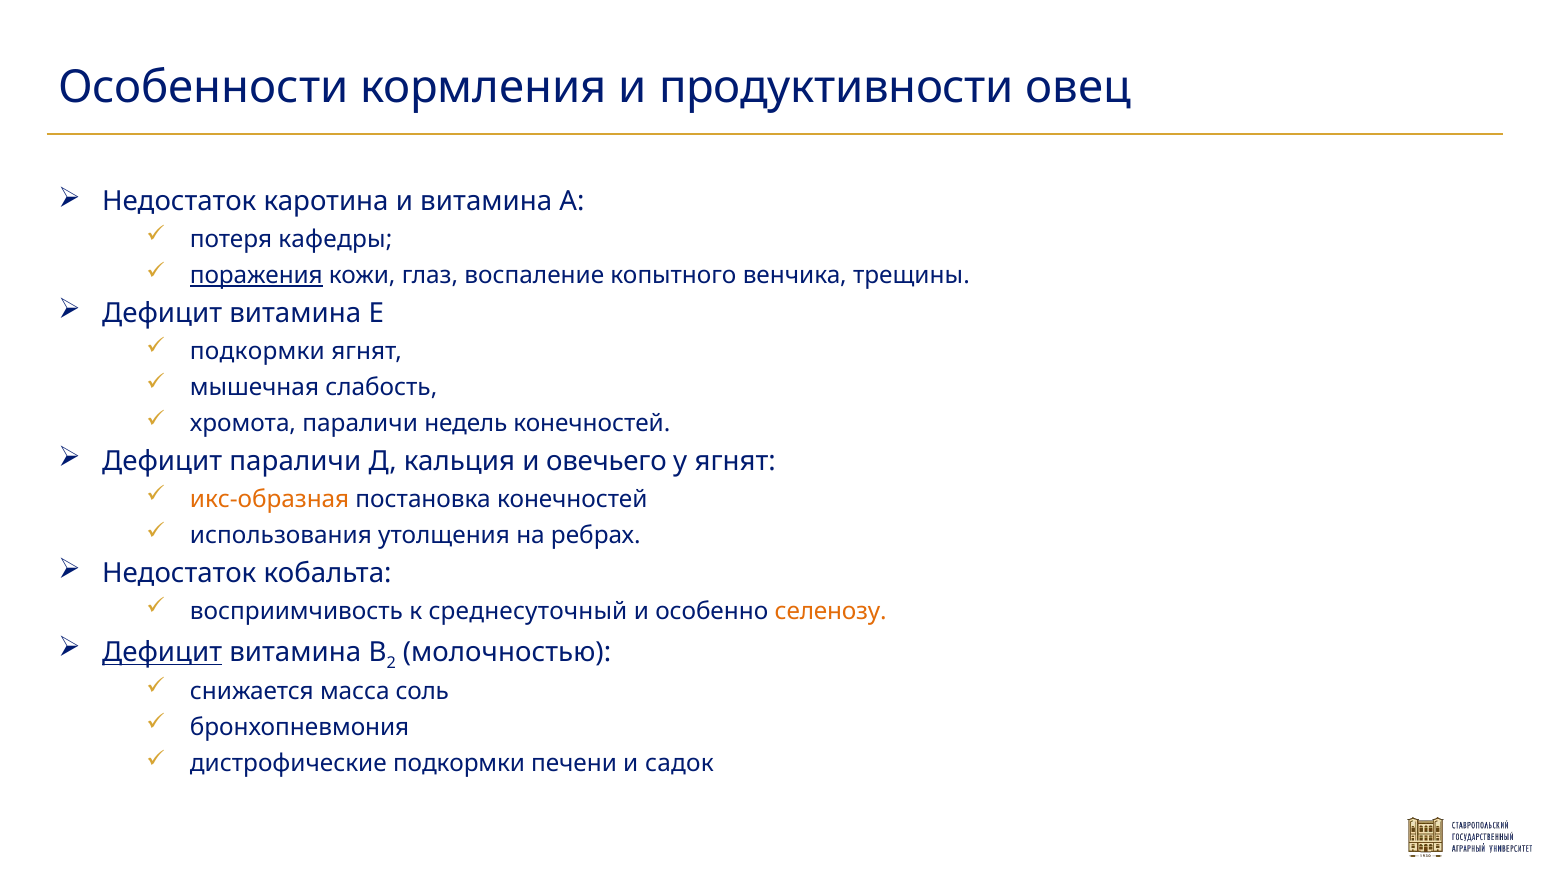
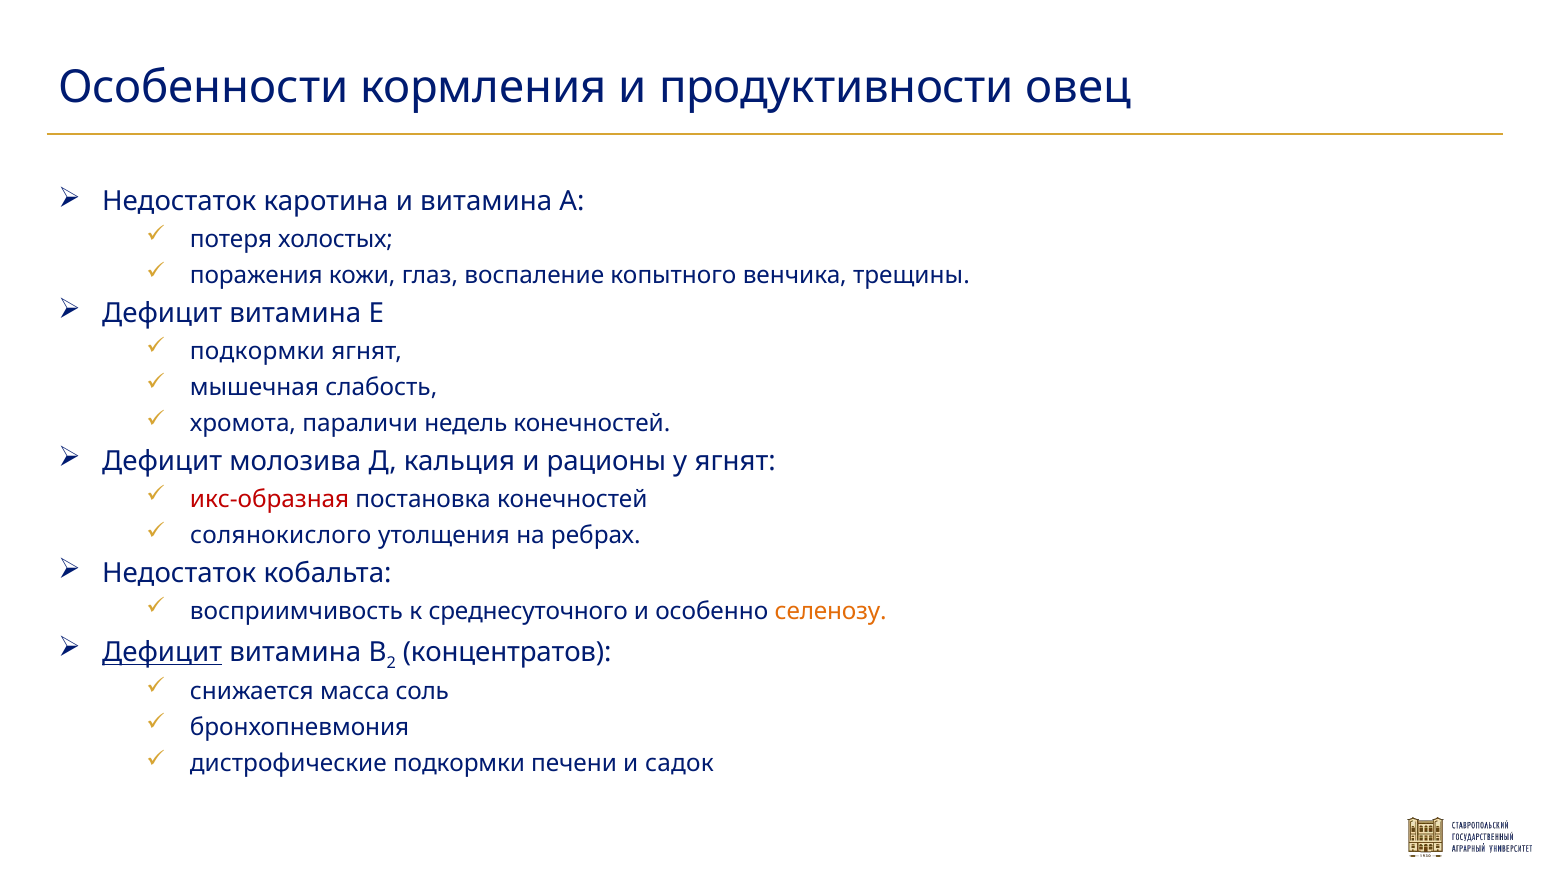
кафедры: кафедры -> холостых (336, 240)
поражения underline: present -> none (256, 276)
Дефицит параличи: параличи -> молозива (295, 462)
овечьего: овечьего -> рационы (606, 462)
икс-образная colour: orange -> red (270, 500)
использования: использования -> солянокислого (281, 536)
среднесуточный: среднесуточный -> среднесуточного (528, 611)
молочностью: молочностью -> концентратов (507, 653)
